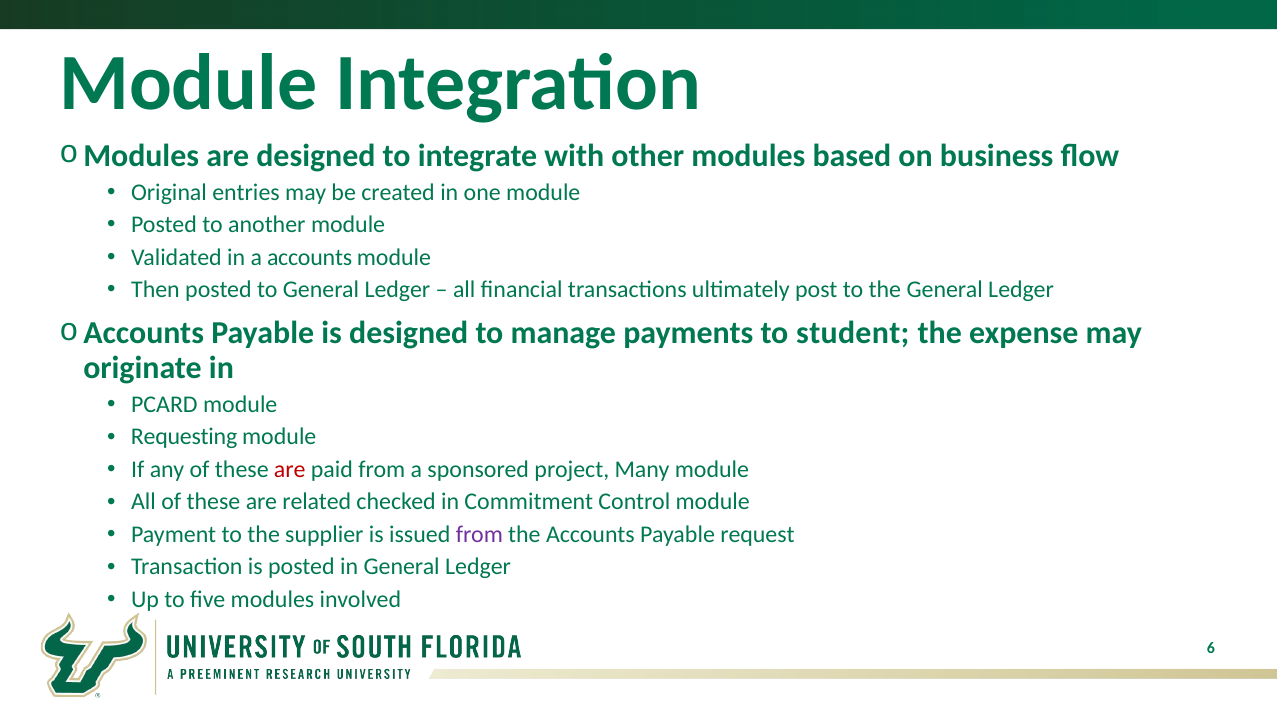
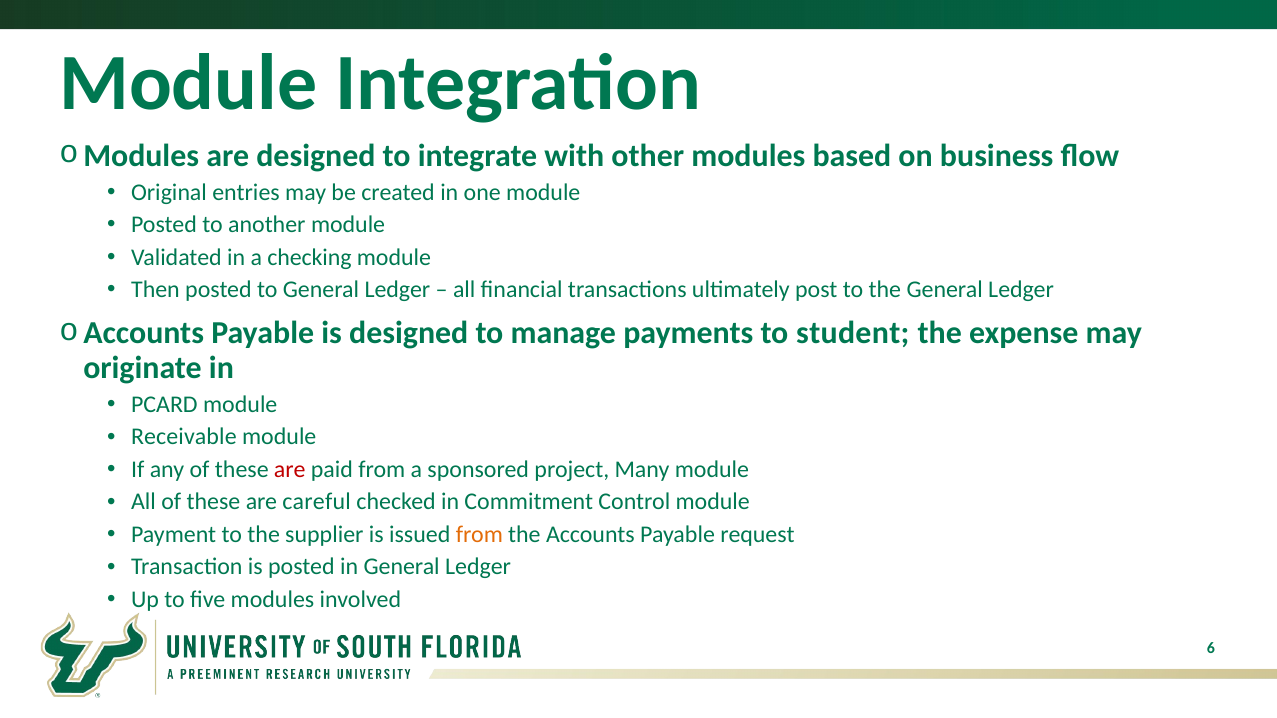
a accounts: accounts -> checking (310, 258)
Requesting: Requesting -> Receivable (184, 437)
related: related -> careful (317, 502)
from colour: purple -> orange (479, 535)
